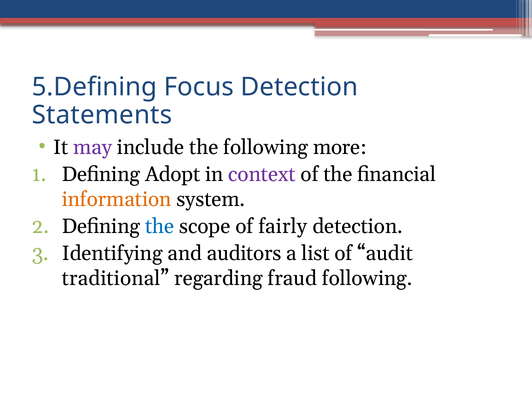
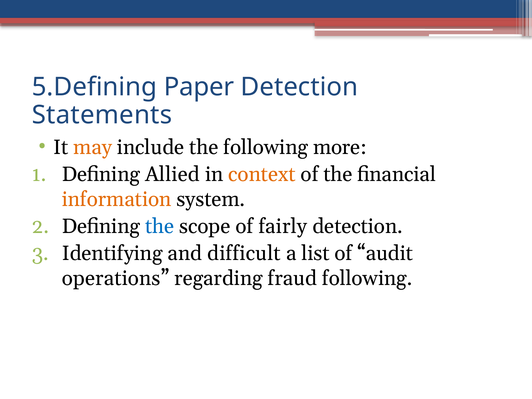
Focus: Focus -> Paper (199, 87)
may colour: purple -> orange (93, 147)
Adopt: Adopt -> Allied (172, 174)
context colour: purple -> orange (262, 174)
auditors: auditors -> difficult (244, 253)
traditional: traditional -> operations (115, 278)
